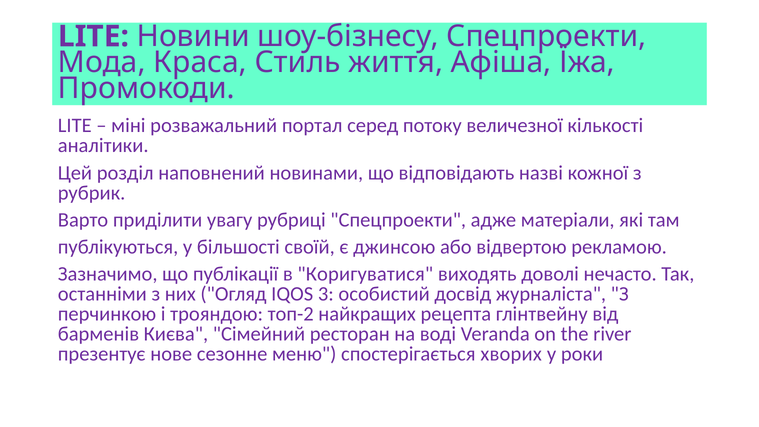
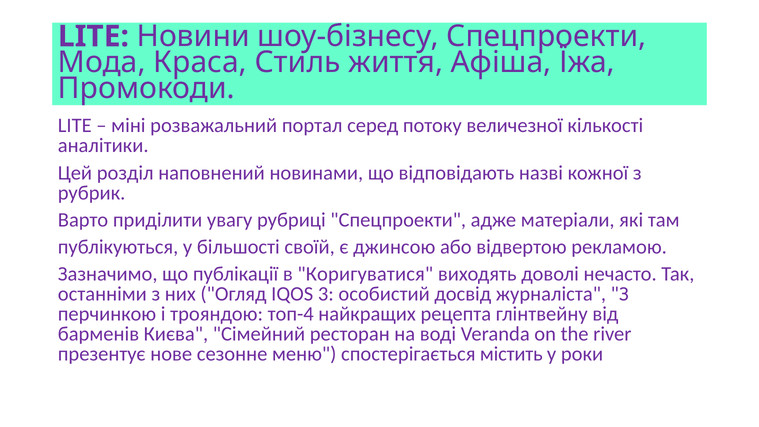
топ-2: топ-2 -> топ-4 (291, 314)
хворих: хворих -> містить (511, 354)
